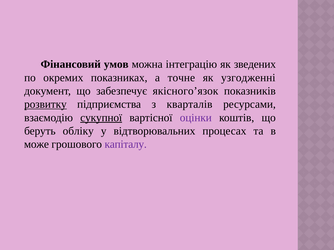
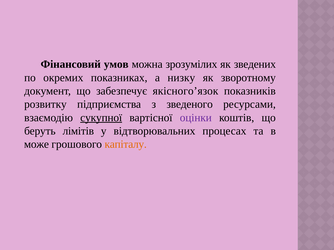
інтеграцію: інтеграцію -> зрозумілих (191, 64)
точне: точне -> низку (181, 78)
узгодженні: узгодженні -> зворотному (248, 78)
розвитку underline: present -> none (45, 104)
кварталів: кварталів -> зведеного (190, 104)
обліку: обліку -> лімітів (78, 131)
капіталу colour: purple -> orange (126, 145)
